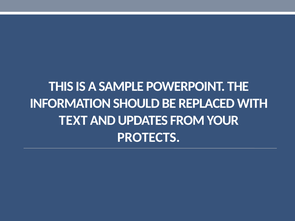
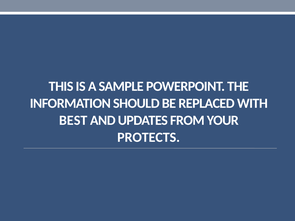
TEXT: TEXT -> BEST (73, 120)
